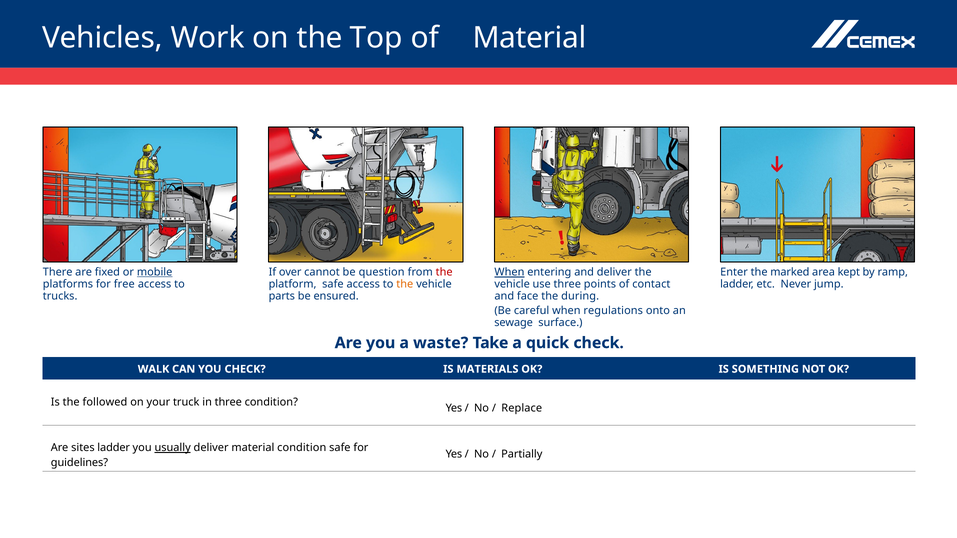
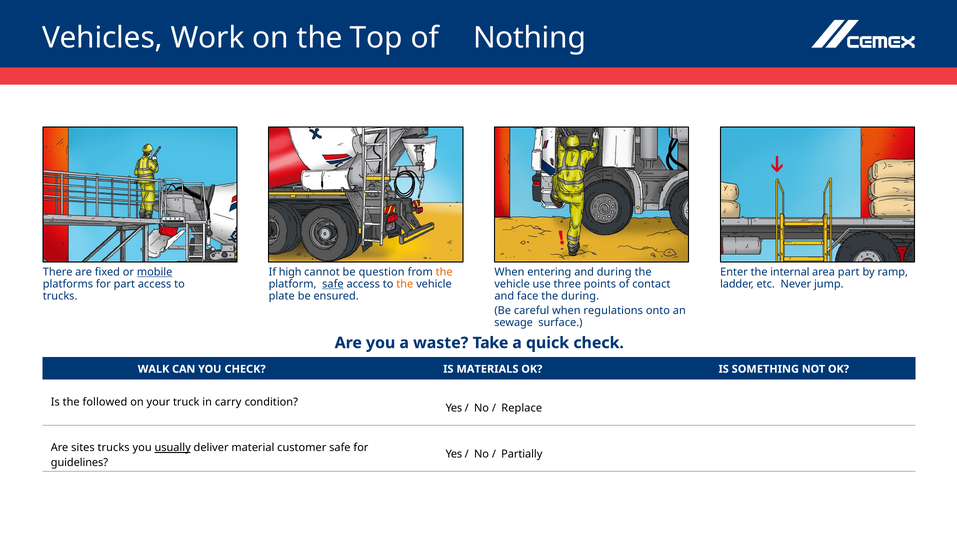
of Material: Material -> Nothing (530, 38)
over: over -> high (290, 272)
the colour: red -> orange (444, 272)
When underline: present -> none (509, 272)
and deliver: deliver -> during (614, 272)
marked: marked -> internal (790, 272)
area kept: kept -> part (849, 272)
for free: free -> part (124, 284)
safe underline: none -> present (333, 284)
parts: parts -> plate (282, 296)
in three: three -> carry (228, 402)
sites ladder: ladder -> trucks (114, 448)
material condition: condition -> customer (302, 448)
